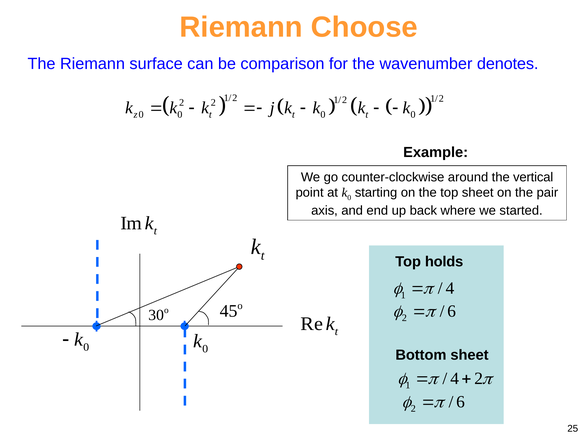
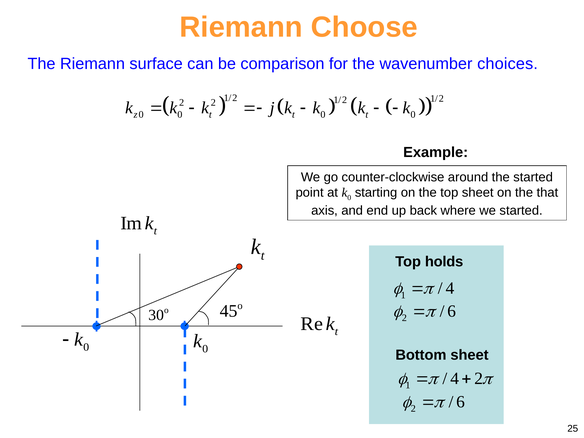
denotes: denotes -> choices (508, 64)
the vertical: vertical -> started (533, 177)
pair: pair -> that (547, 193)
